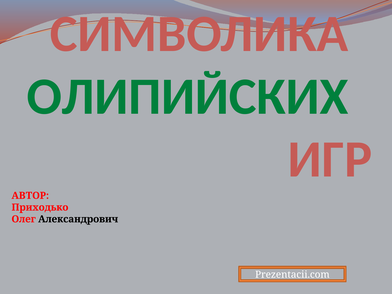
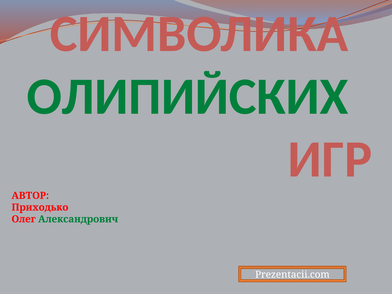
Александрович colour: black -> green (78, 219)
